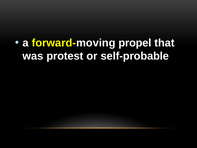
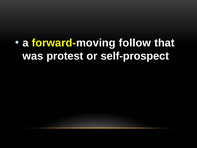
propel: propel -> follow (135, 43)
self-probable: self-probable -> self-prospect (135, 56)
